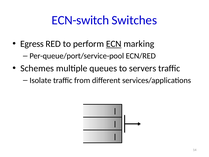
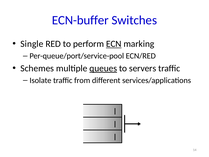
ECN-switch: ECN-switch -> ECN-buffer (80, 20)
Egress: Egress -> Single (32, 44)
queues underline: none -> present (103, 68)
